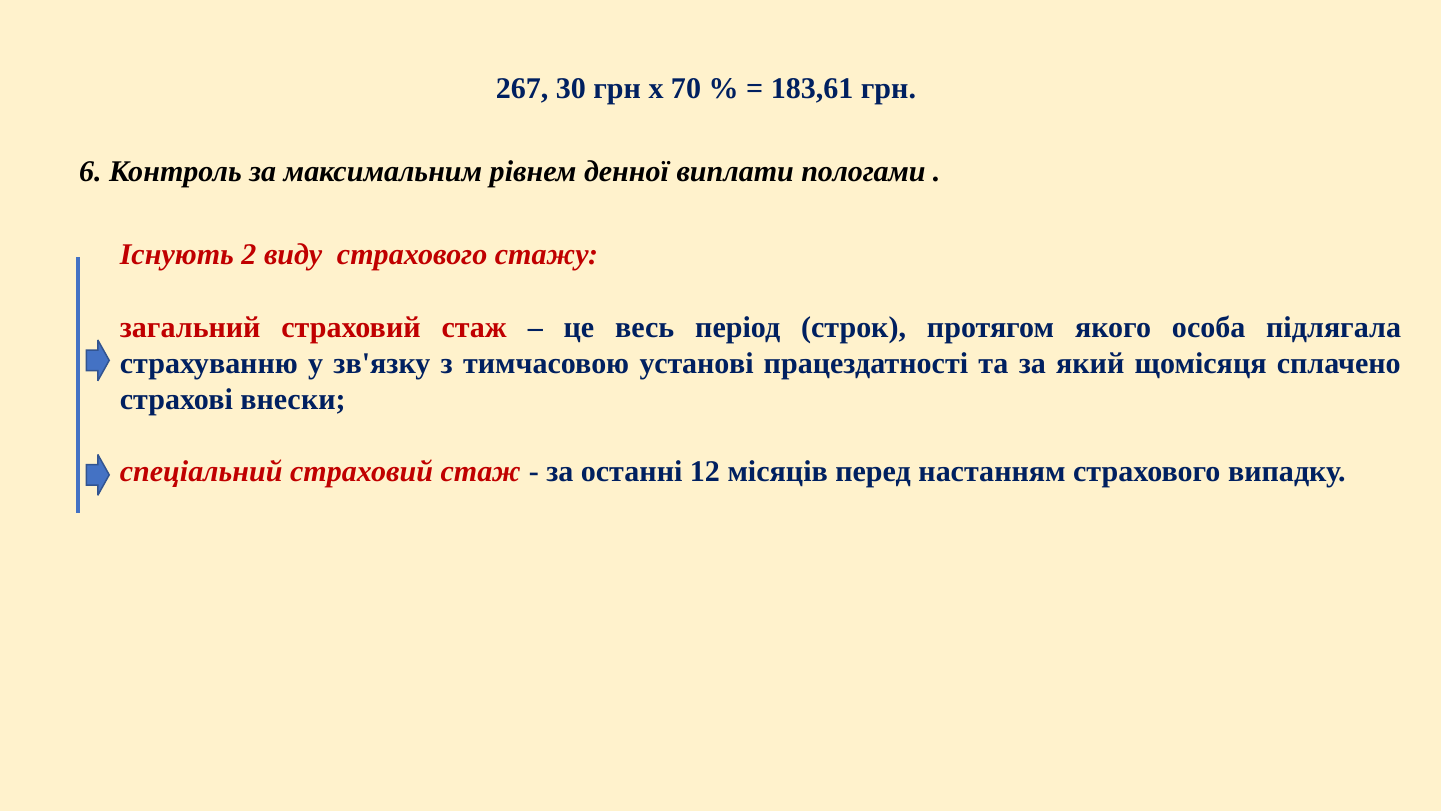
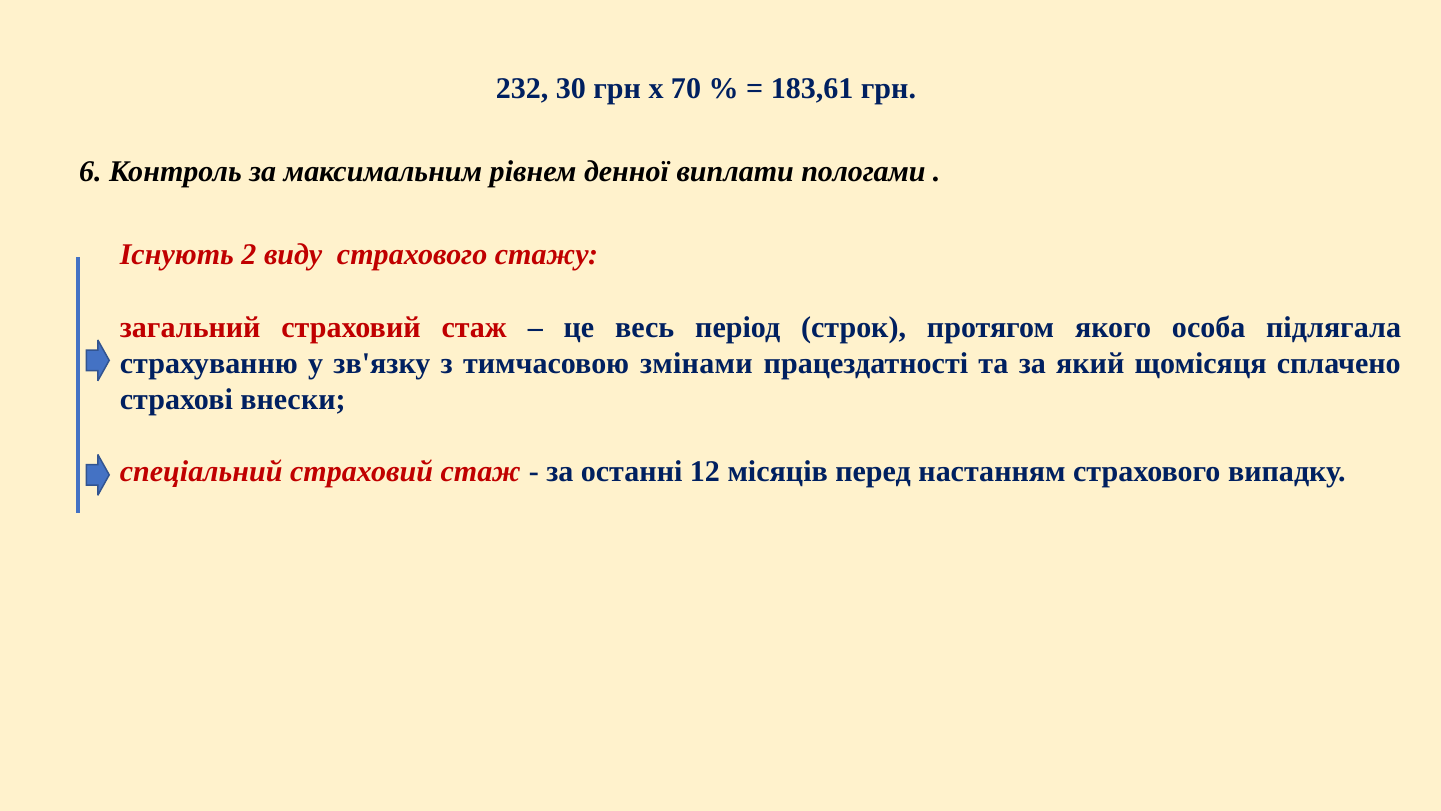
267: 267 -> 232 (522, 88)
установі: установі -> змінами (696, 363)
